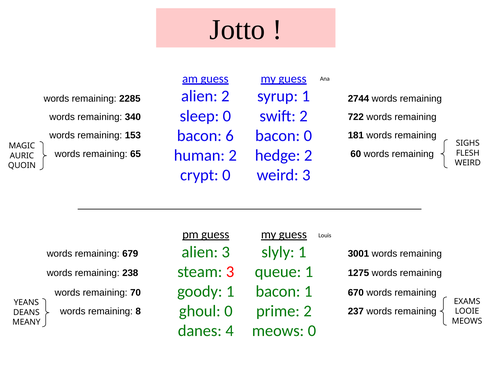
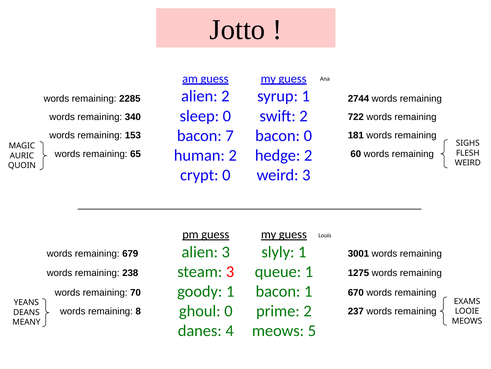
6: 6 -> 7 (230, 135)
meows 0: 0 -> 5 (312, 330)
